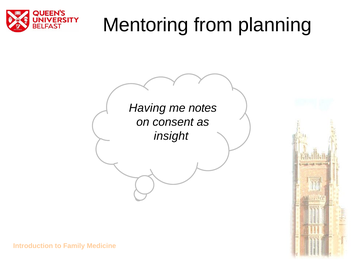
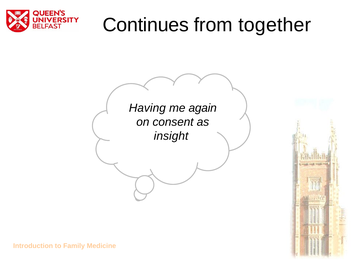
Mentoring: Mentoring -> Continues (146, 25)
planning: planning -> together (275, 25)
notes: notes -> again (203, 108)
